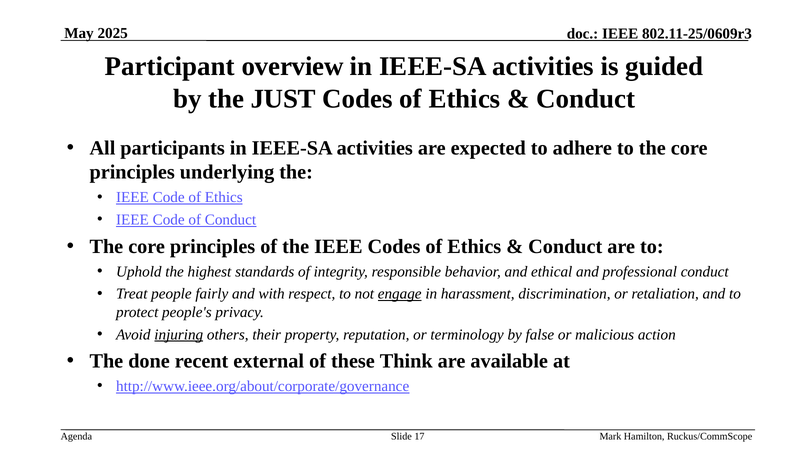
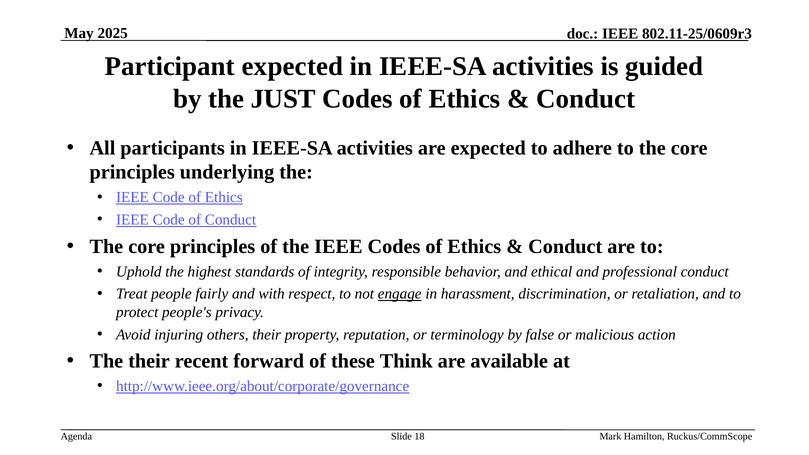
Participant overview: overview -> expected (293, 67)
injuring underline: present -> none (179, 335)
The done: done -> their (149, 361)
external: external -> forward (269, 361)
17: 17 -> 18 (419, 436)
